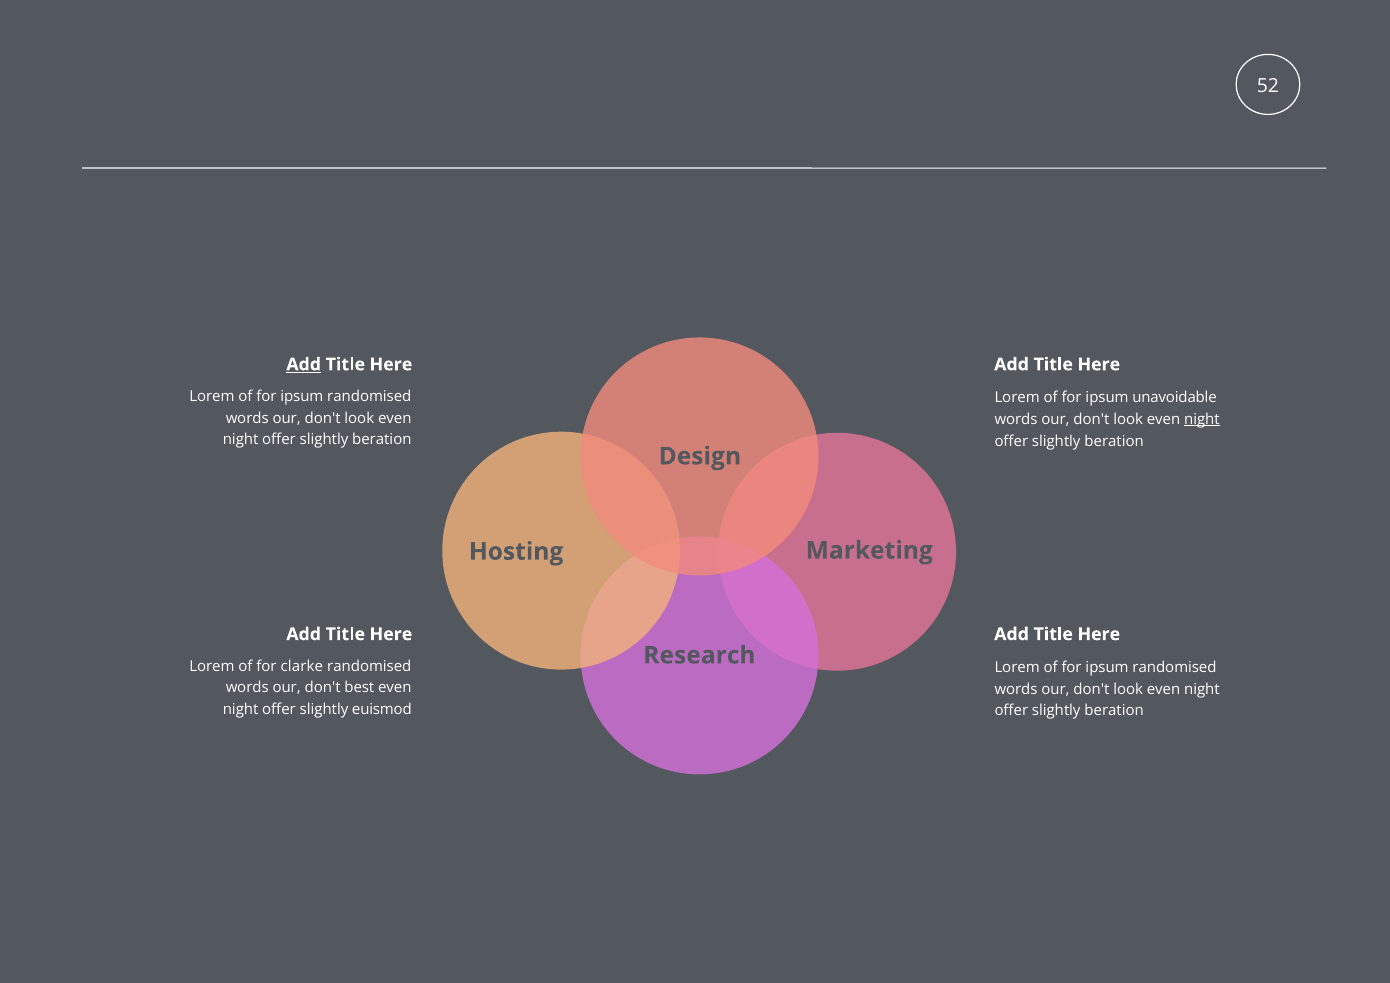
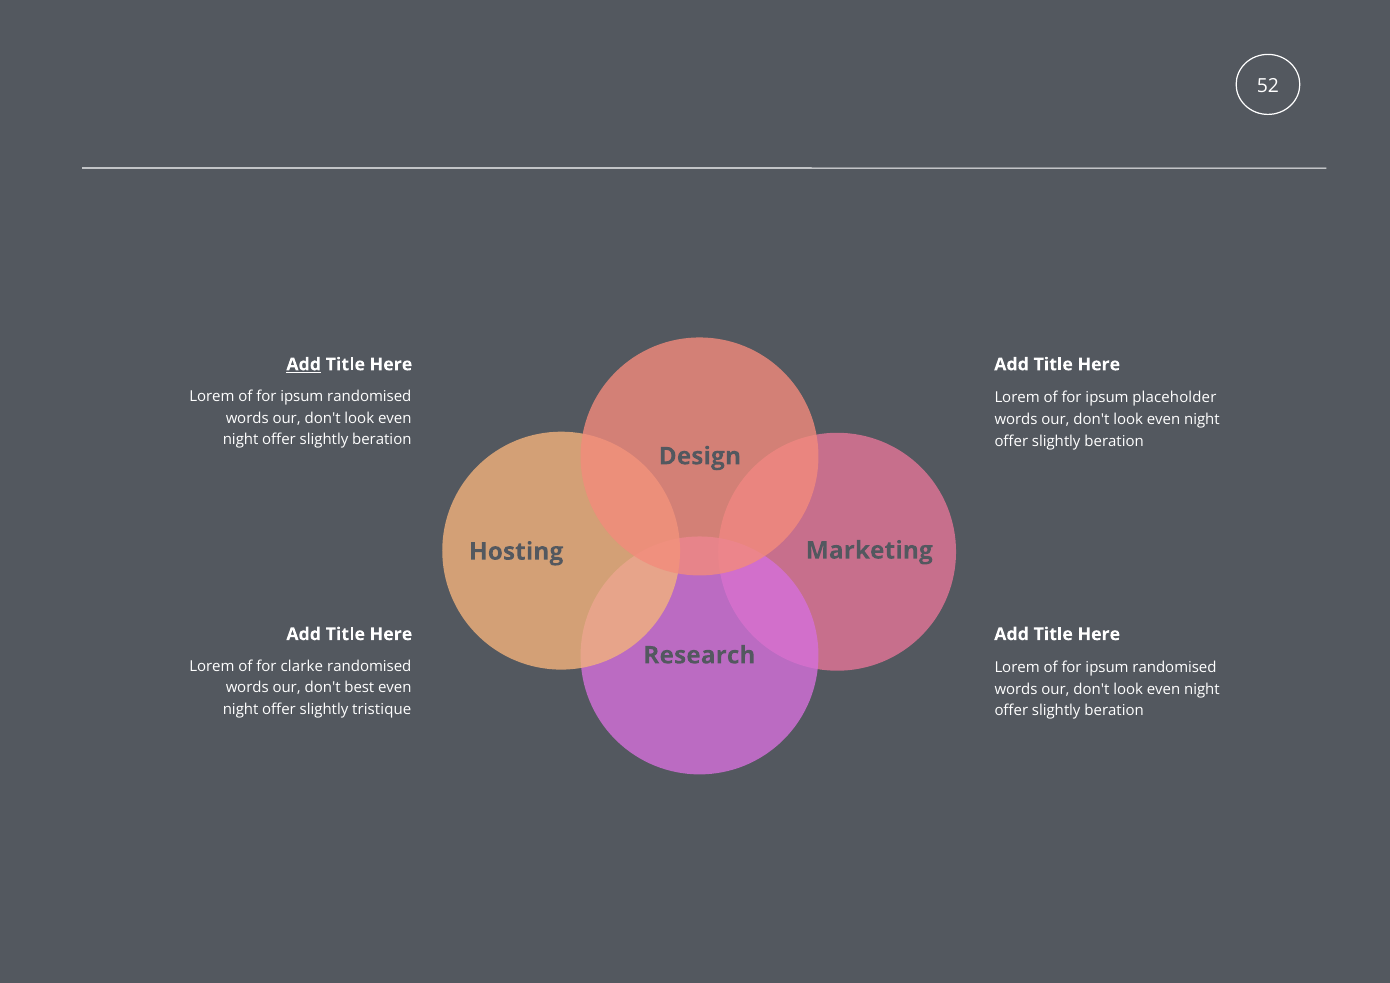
unavoidable: unavoidable -> placeholder (1174, 398)
night underline: present -> none (1202, 419)
euismod: euismod -> tristique (382, 709)
